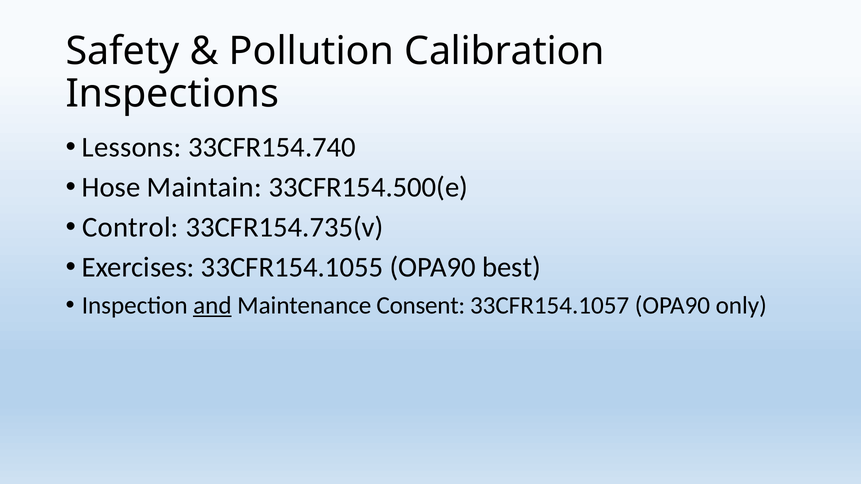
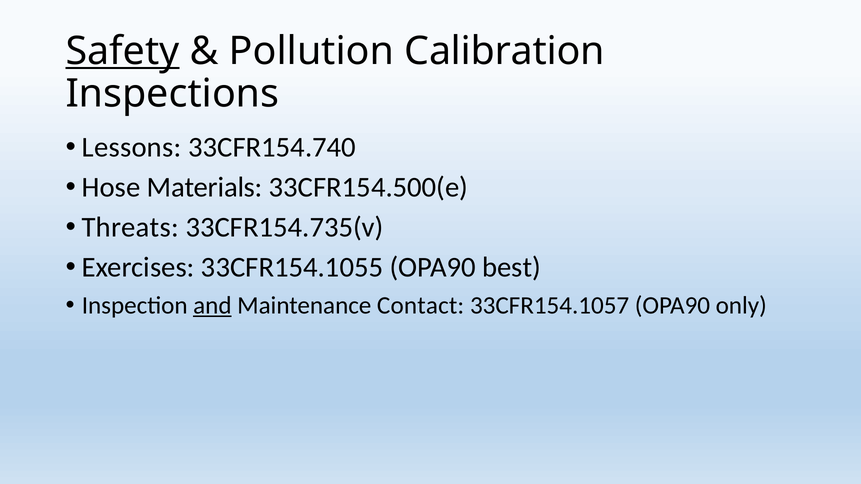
Safety underline: none -> present (123, 51)
Maintain: Maintain -> Materials (205, 187)
Control: Control -> Threats (130, 227)
Consent: Consent -> Contact (421, 305)
